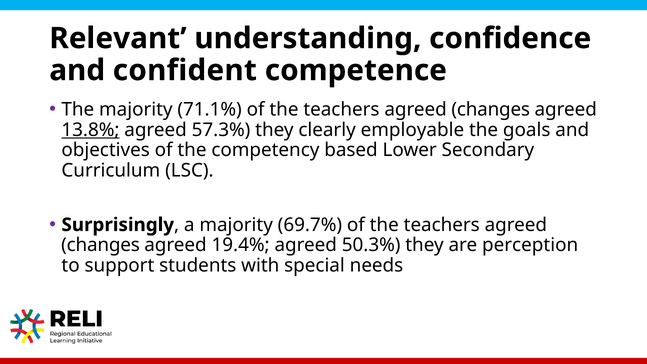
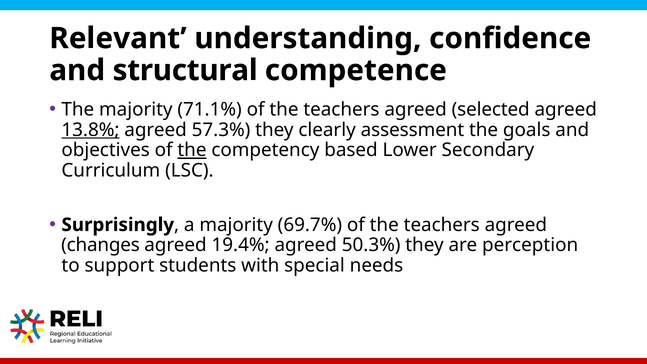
confident: confident -> structural (185, 70)
changes: changes -> selected (491, 109)
employable: employable -> assessment (412, 130)
the underline: none -> present (192, 150)
